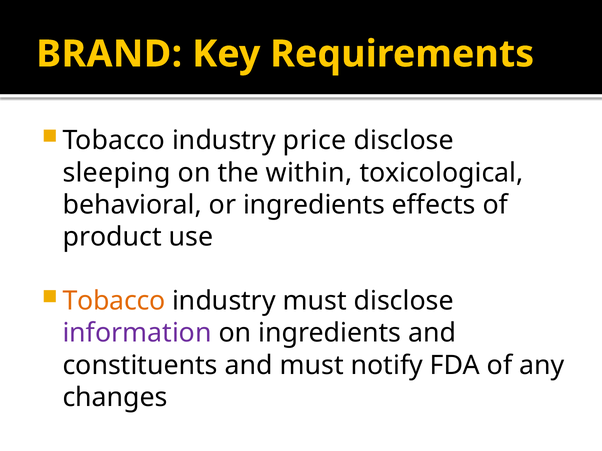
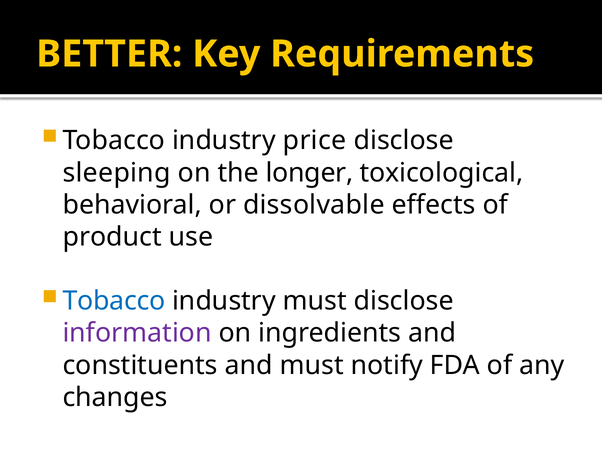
BRAND: BRAND -> BETTER (109, 54)
within: within -> longer (309, 173)
or ingredients: ingredients -> dissolvable (314, 205)
Tobacco colour: orange -> blue (114, 301)
